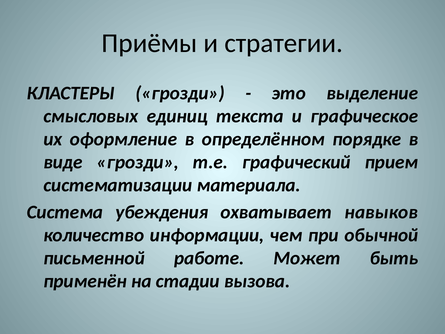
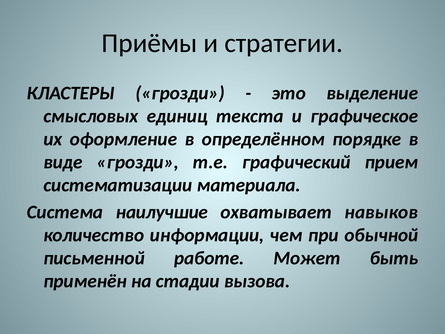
убеждения: убеждения -> наилучшие (162, 212)
